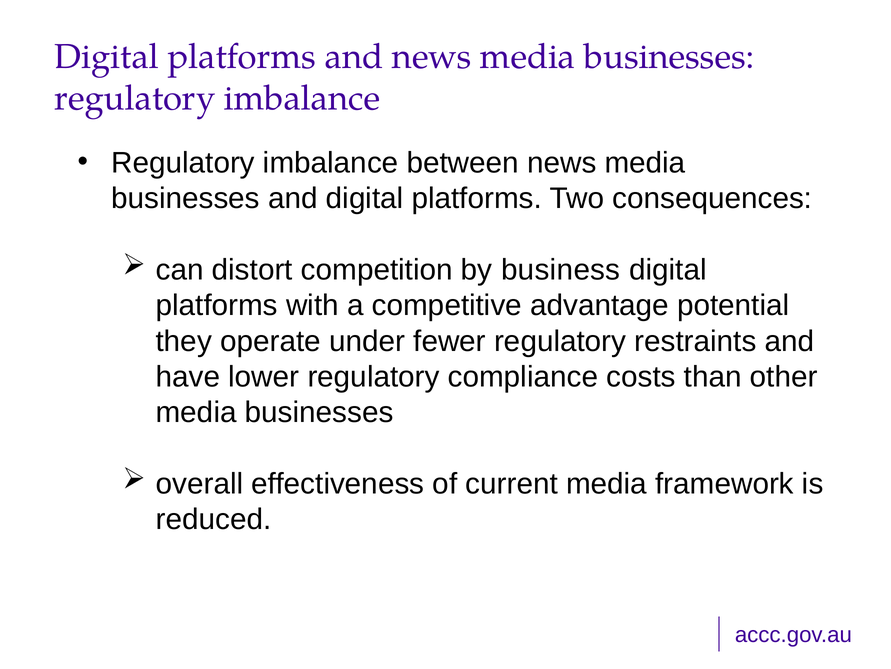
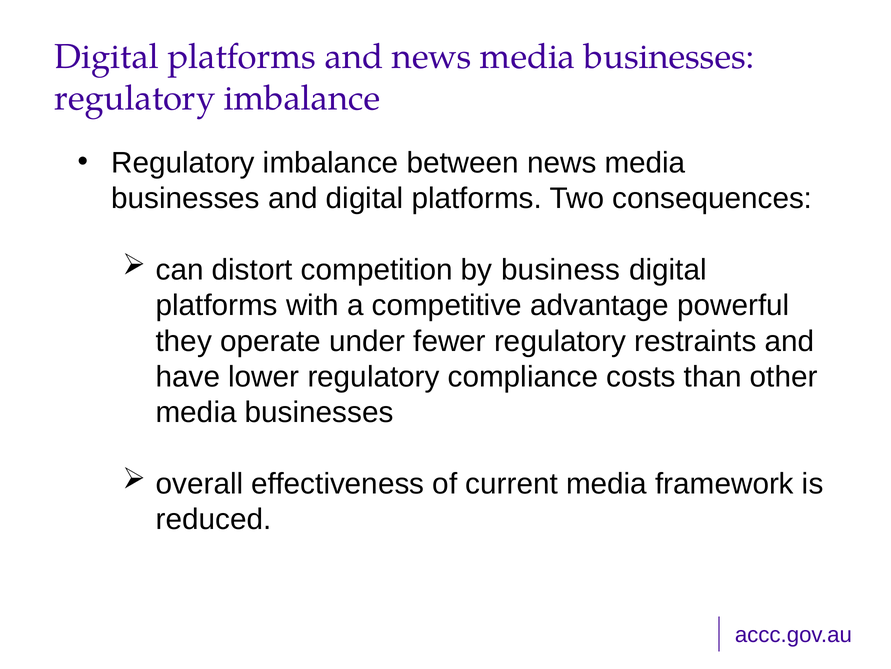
potential: potential -> powerful (733, 305)
